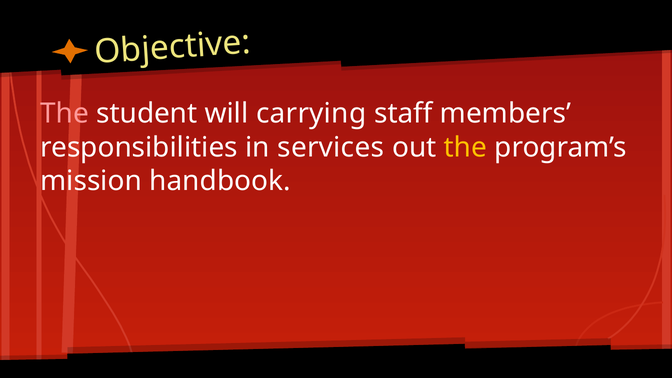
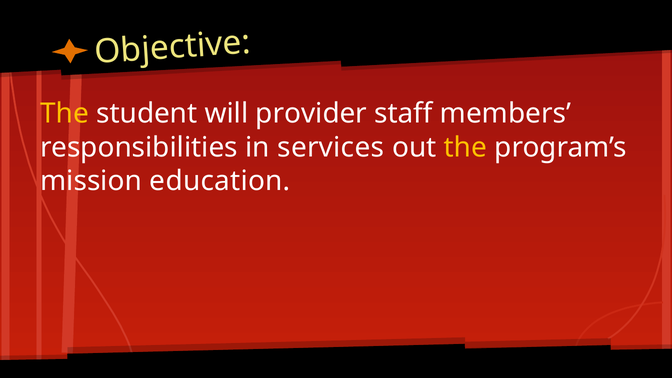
The colour: pink -> yellow (65, 114)
carrying: carrying -> provider (311, 114)
handbook: handbook -> education (220, 181)
